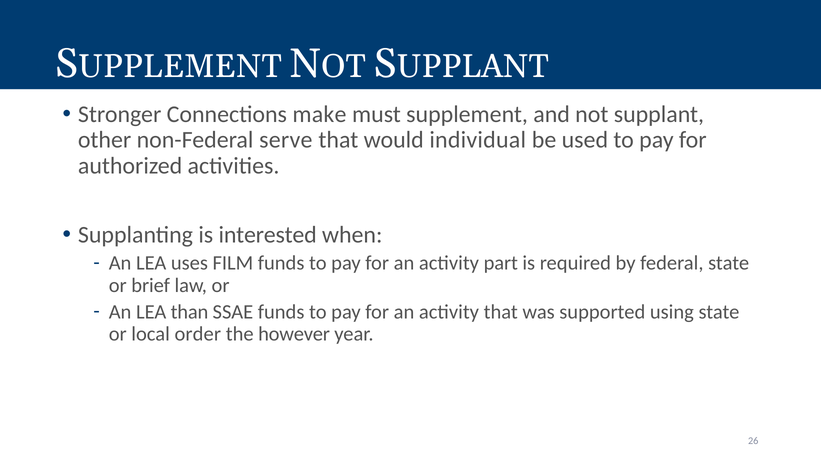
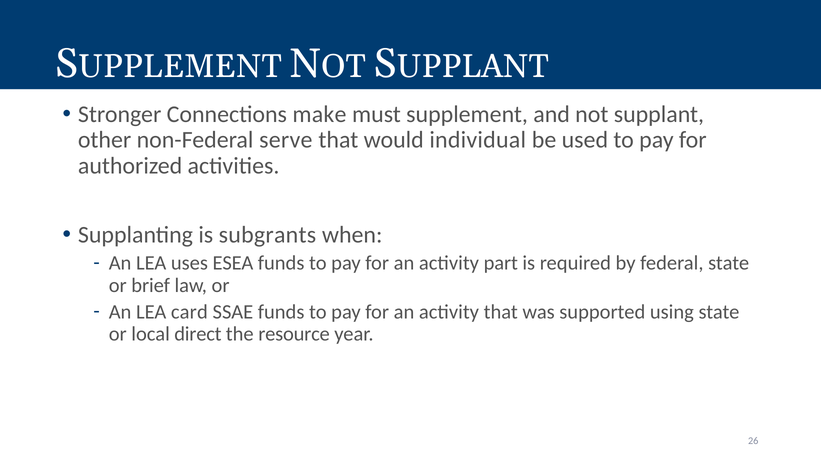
interested: interested -> subgrants (267, 235)
FILM: FILM -> ESEA (233, 263)
than: than -> card (189, 312)
order: order -> direct (198, 334)
however: however -> resource (294, 334)
